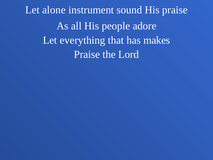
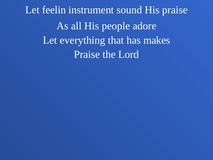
alone: alone -> feelin (54, 10)
